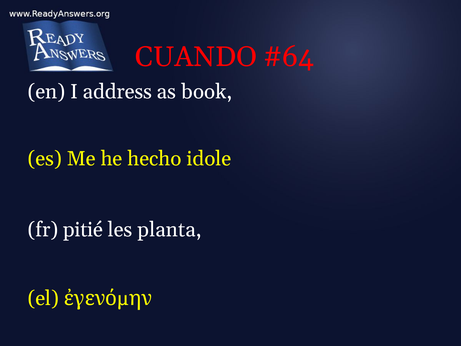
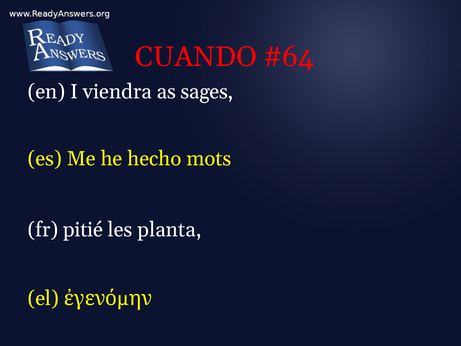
address: address -> viendra (117, 92)
book: book -> sages (207, 92)
idole: idole -> mots (209, 159)
